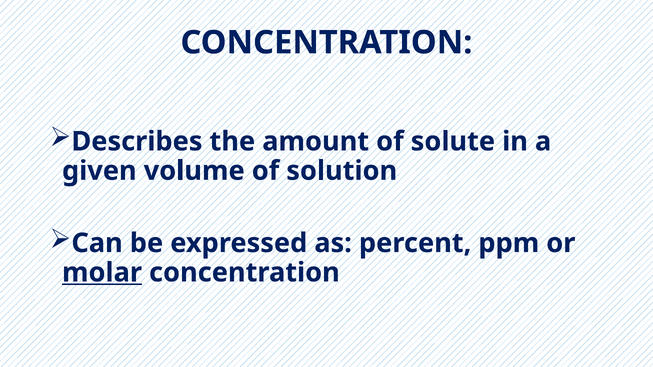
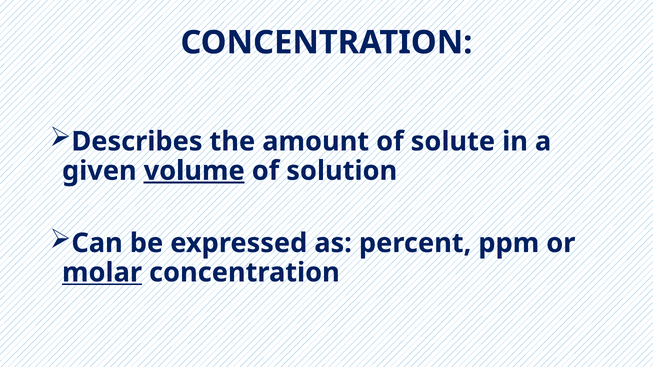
volume underline: none -> present (194, 171)
